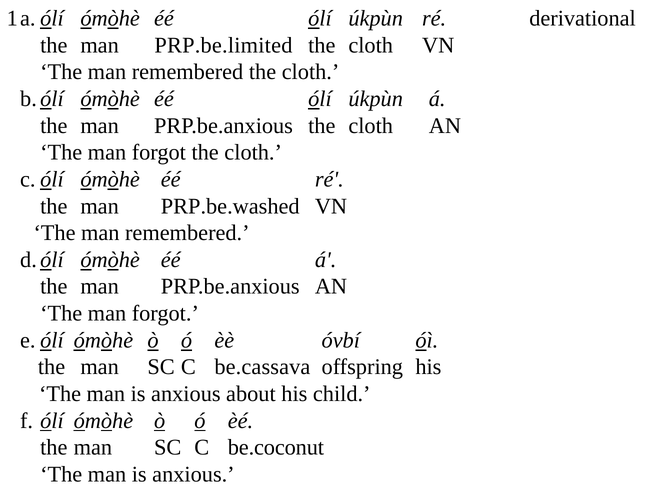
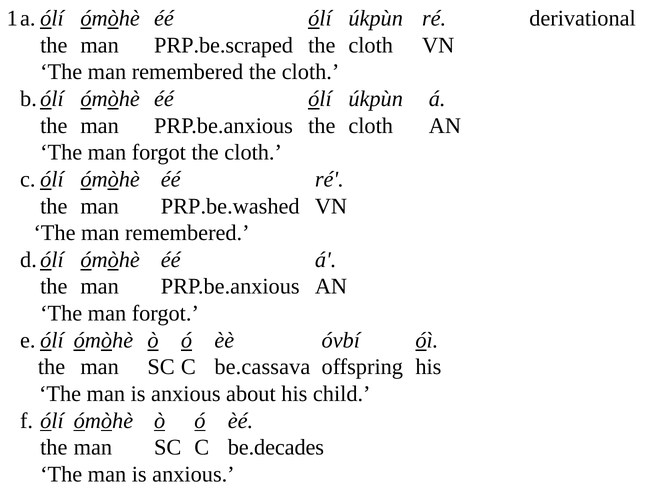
PRP.be.limited: PRP.be.limited -> PRP.be.scraped (224, 45)
be.coconut: be.coconut -> be.decades (276, 447)
